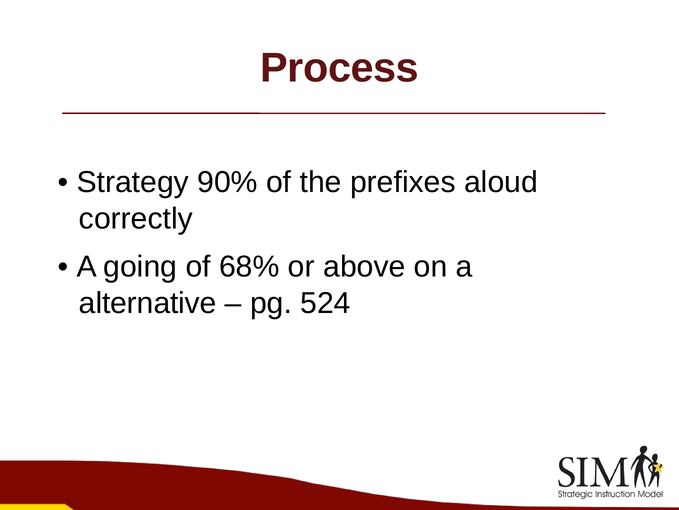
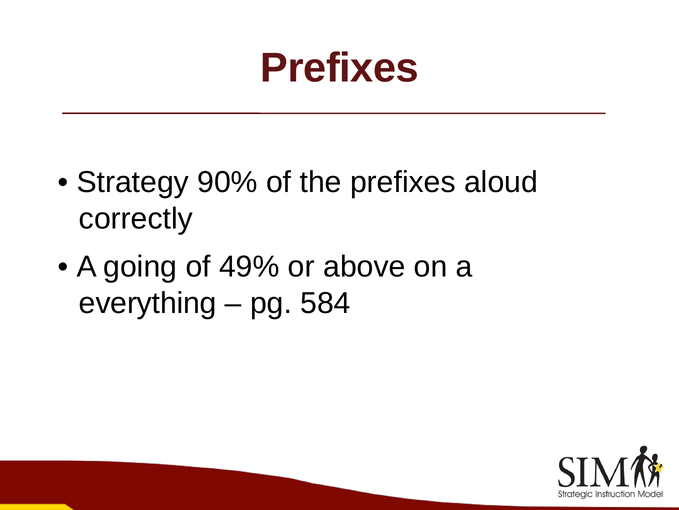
Process: Process -> Prefixes (340, 68)
68%: 68% -> 49% (249, 267)
alternative: alternative -> everything (148, 303)
524: 524 -> 584 (326, 303)
